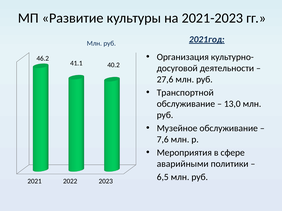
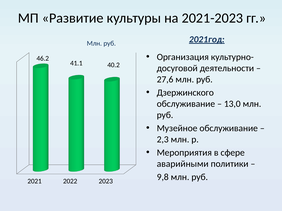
Транспортной: Транспортной -> Дзержинского (185, 93)
7,6: 7,6 -> 2,3 (163, 140)
6,5: 6,5 -> 9,8 (163, 177)
